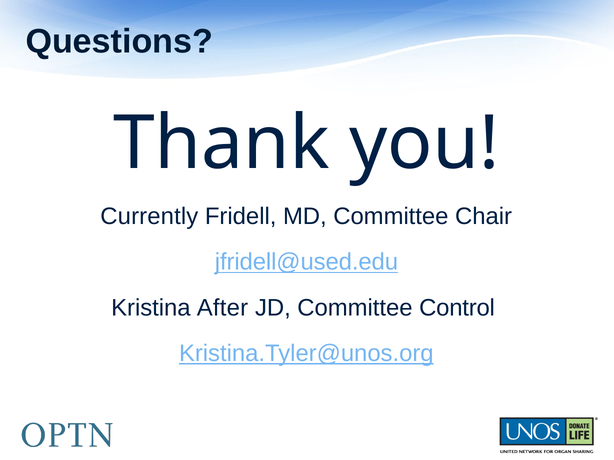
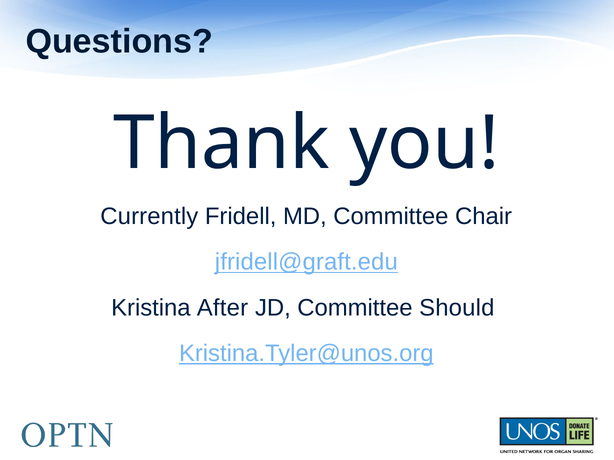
jfridell@used.edu: jfridell@used.edu -> jfridell@graft.edu (306, 262)
Control: Control -> Should (457, 308)
